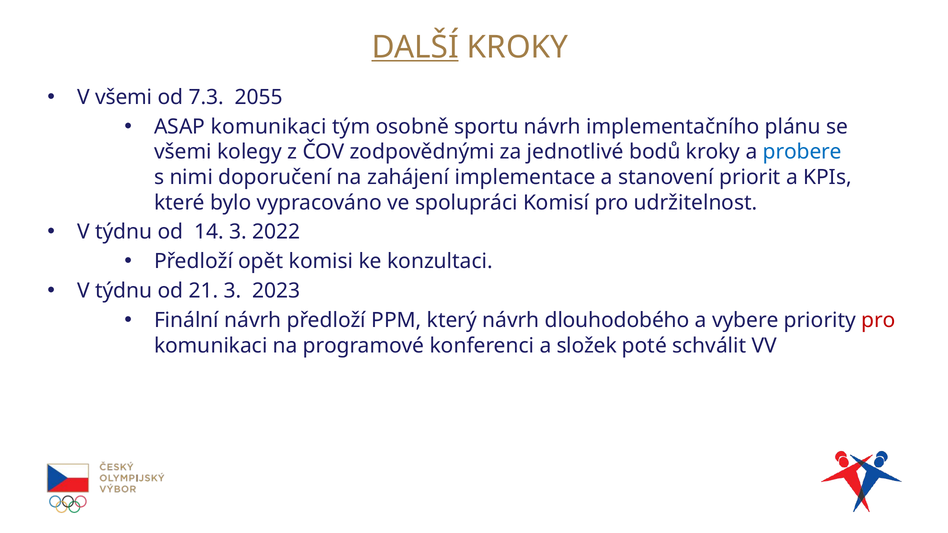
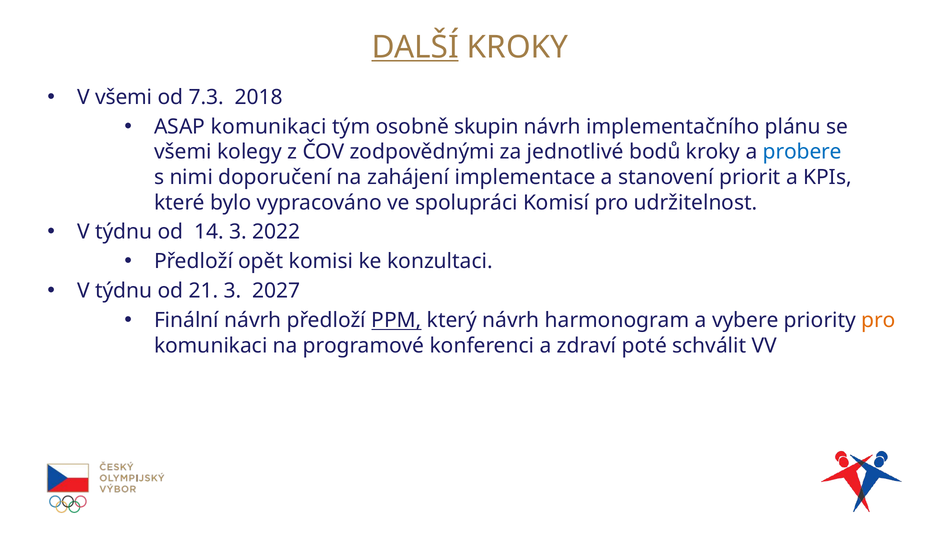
2055: 2055 -> 2018 (259, 97)
sportu: sportu -> skupin (486, 127)
2023: 2023 -> 2027 (276, 291)
PPM underline: none -> present (396, 321)
dlouhodobého: dlouhodobého -> harmonogram (617, 321)
pro colour: red -> orange (878, 321)
složek: složek -> zdraví (587, 346)
